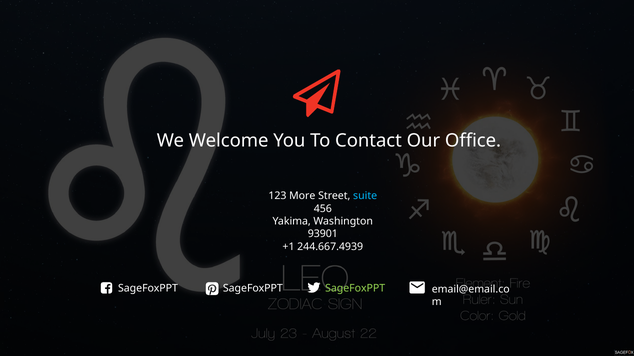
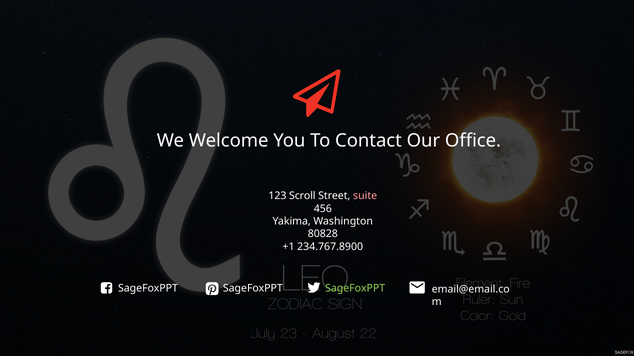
More: More -> Scroll (302, 196)
suite colour: light blue -> pink (365, 196)
93901: 93901 -> 80828 (323, 234)
244.667.4939: 244.667.4939 -> 234.767.8900 (330, 247)
